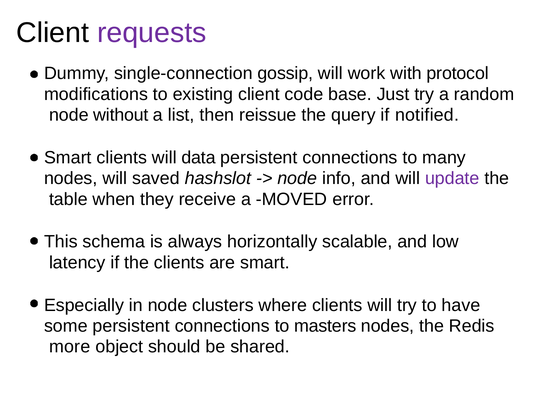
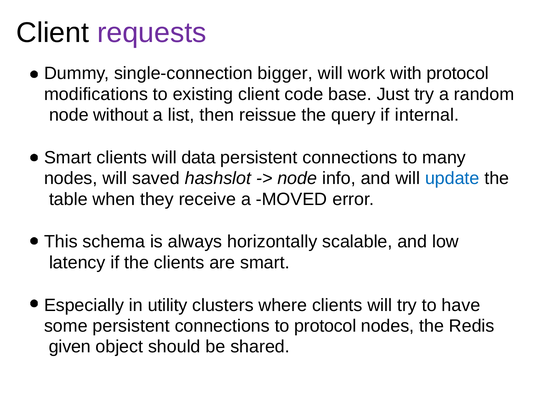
gossip: gossip -> bigger (285, 73)
notified: notified -> internal (427, 115)
update colour: purple -> blue (452, 179)
in node: node -> utility (168, 306)
to masters: masters -> protocol (325, 326)
more: more -> given (70, 347)
